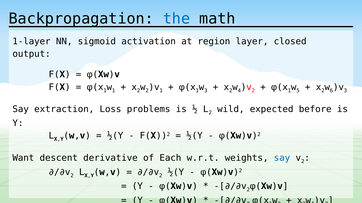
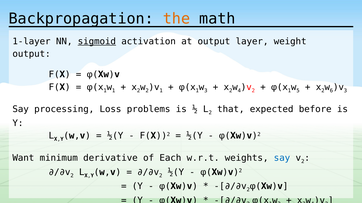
the colour: blue -> orange (176, 19)
sigmoid underline: none -> present (97, 42)
at region: region -> output (214, 42)
closed: closed -> weight (290, 42)
extraction: extraction -> processing (64, 110)
wild: wild -> that (231, 110)
descent: descent -> minimum (59, 158)
